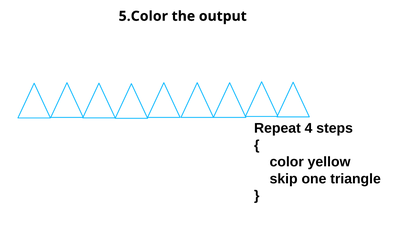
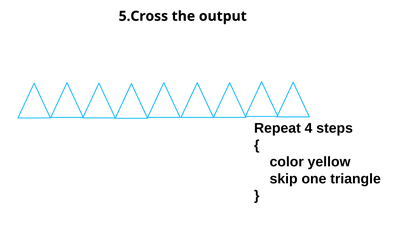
5.Color: 5.Color -> 5.Cross (143, 16)
